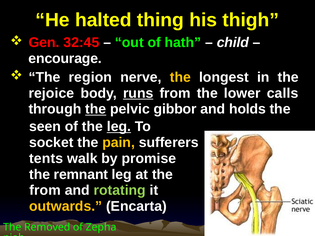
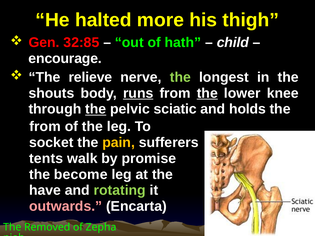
thing: thing -> more (160, 20)
32:45: 32:45 -> 32:85 (81, 43)
region: region -> relieve (90, 77)
the colour: yellow -> light green (180, 77)
rejoice: rejoice -> shouts (51, 93)
the underline: none -> present (207, 93)
calls: calls -> knee (283, 93)
gibbor: gibbor -> sciatic (175, 109)
seen: seen -> from (45, 127)
leg underline: present -> none (119, 127)
remnant: remnant -> become (81, 175)
from: from -> have (45, 191)
outwards colour: yellow -> pink (66, 207)
